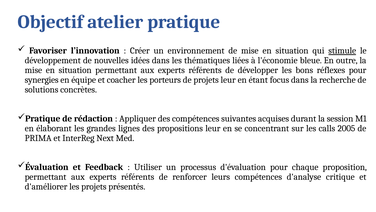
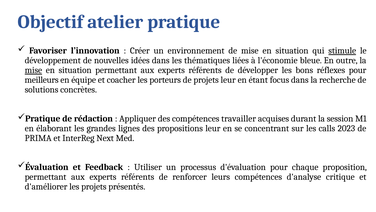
mise underline: none -> present (33, 70)
synergies: synergies -> meilleurs (42, 80)
suivantes: suivantes -> travailler (239, 118)
2005: 2005 -> 2023 (346, 128)
